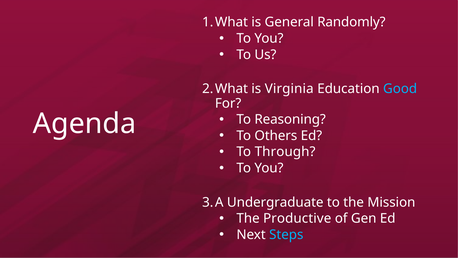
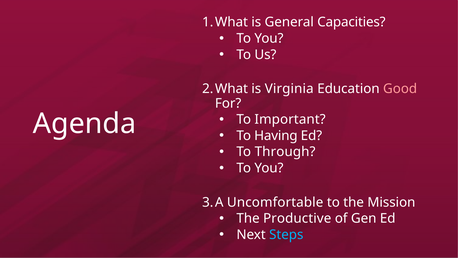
Randomly: Randomly -> Capacities (351, 22)
Good colour: light blue -> pink (400, 89)
Reasoning: Reasoning -> Important (290, 119)
Others: Others -> Having (276, 136)
Undergraduate: Undergraduate -> Uncomfortable (275, 202)
